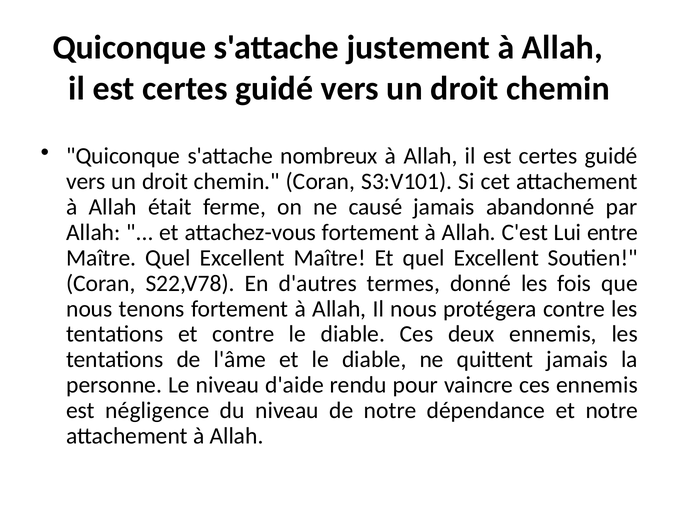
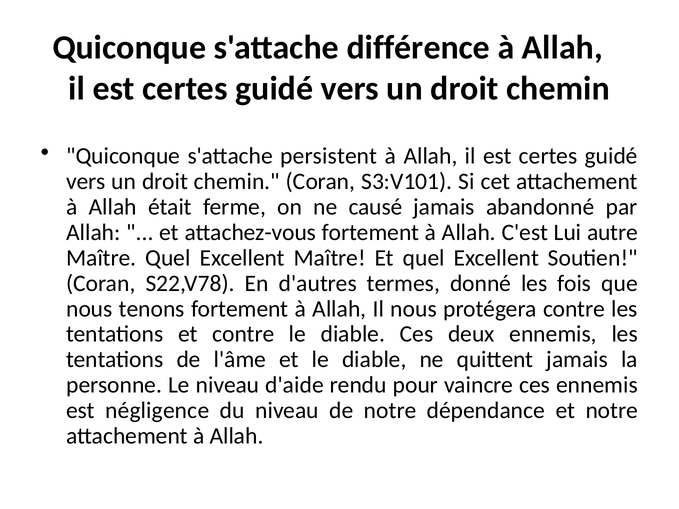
justement: justement -> différence (418, 48)
nombreux: nombreux -> persistent (329, 156)
entre: entre -> autre (612, 233)
